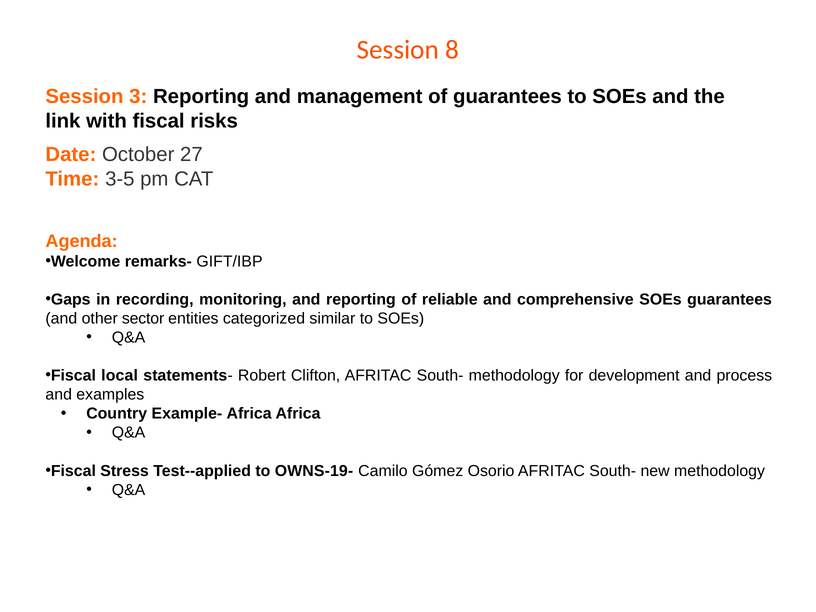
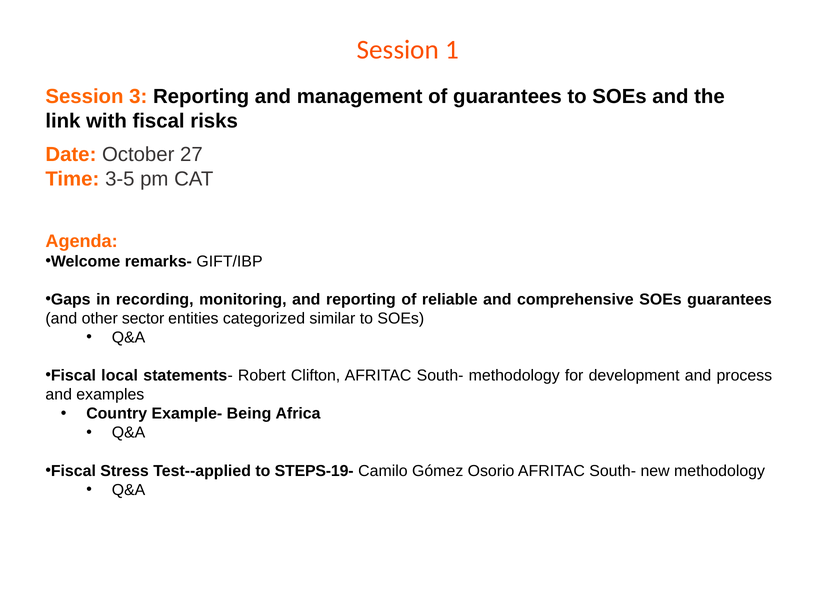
8: 8 -> 1 (452, 50)
Example- Africa: Africa -> Being (249, 414)
OWNS-19-: OWNS-19- -> STEPS-19- (314, 471)
